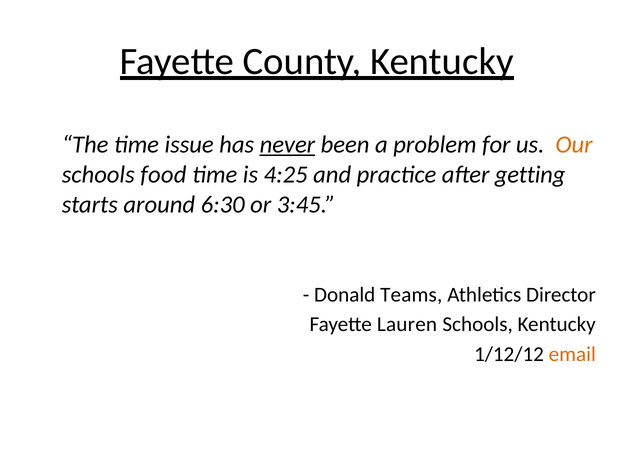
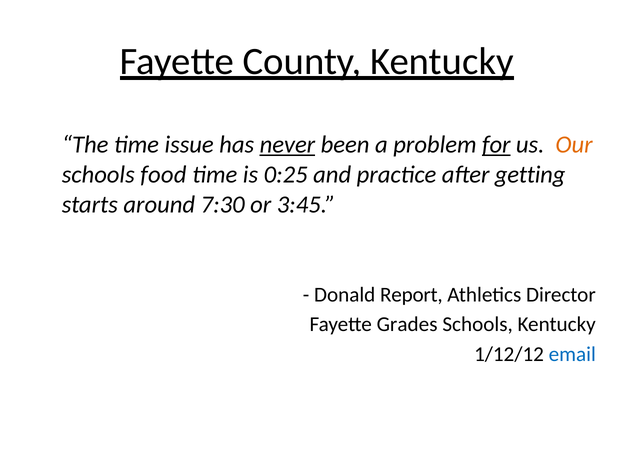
for underline: none -> present (496, 145)
4:25: 4:25 -> 0:25 (286, 175)
6:30: 6:30 -> 7:30 (223, 205)
Teams: Teams -> Report (411, 295)
Lauren: Lauren -> Grades (407, 325)
email colour: orange -> blue (572, 354)
